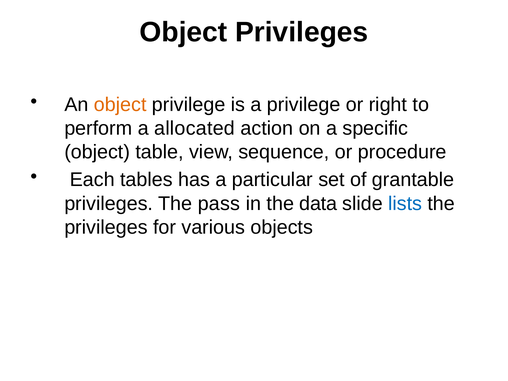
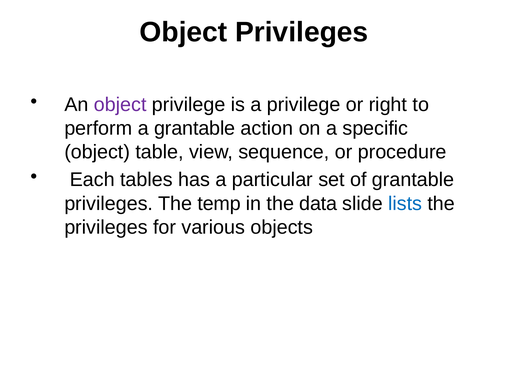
object colour: orange -> purple (120, 105)
a allocated: allocated -> grantable (195, 128)
pass: pass -> temp (219, 204)
